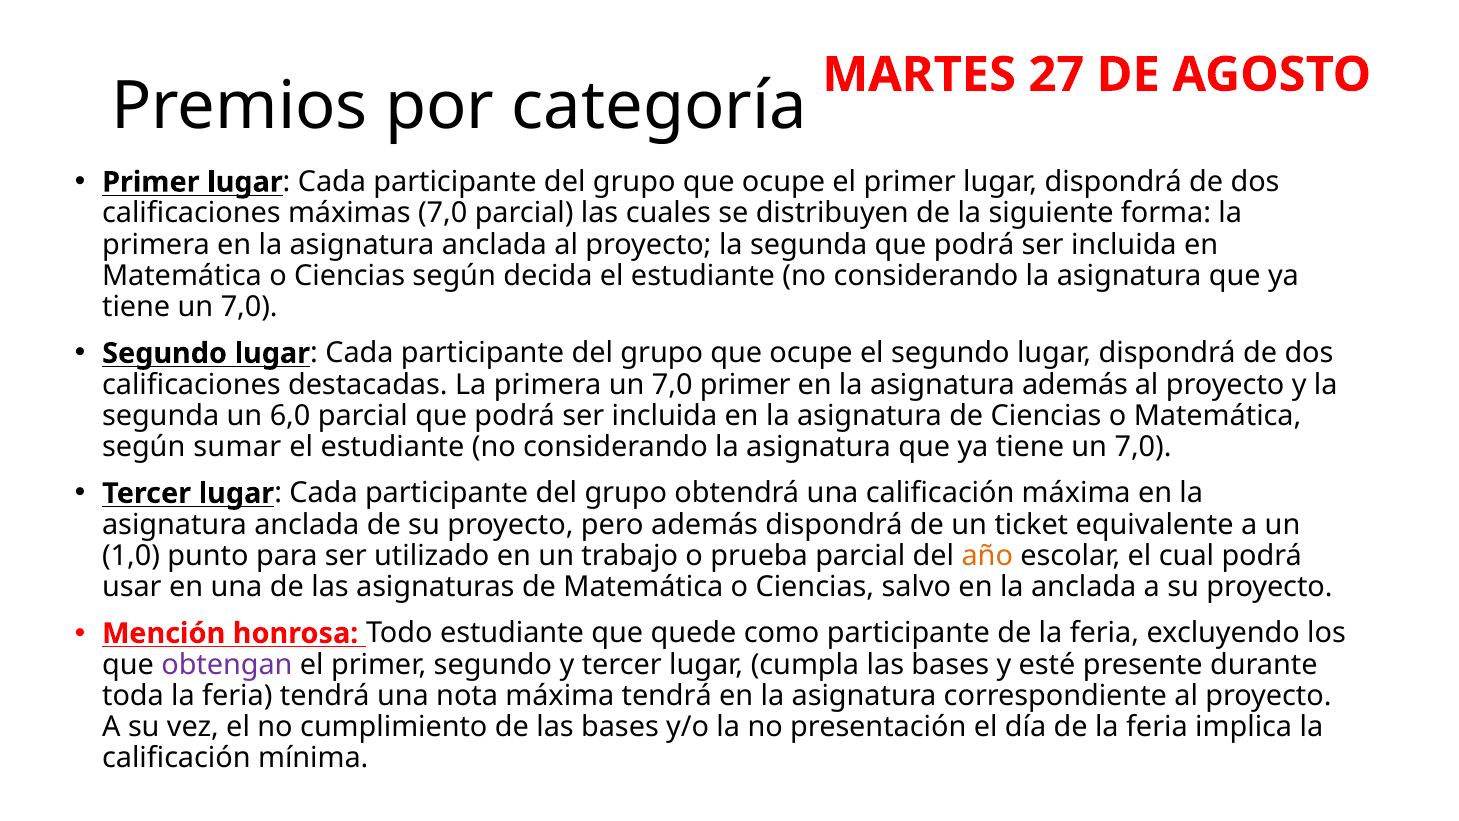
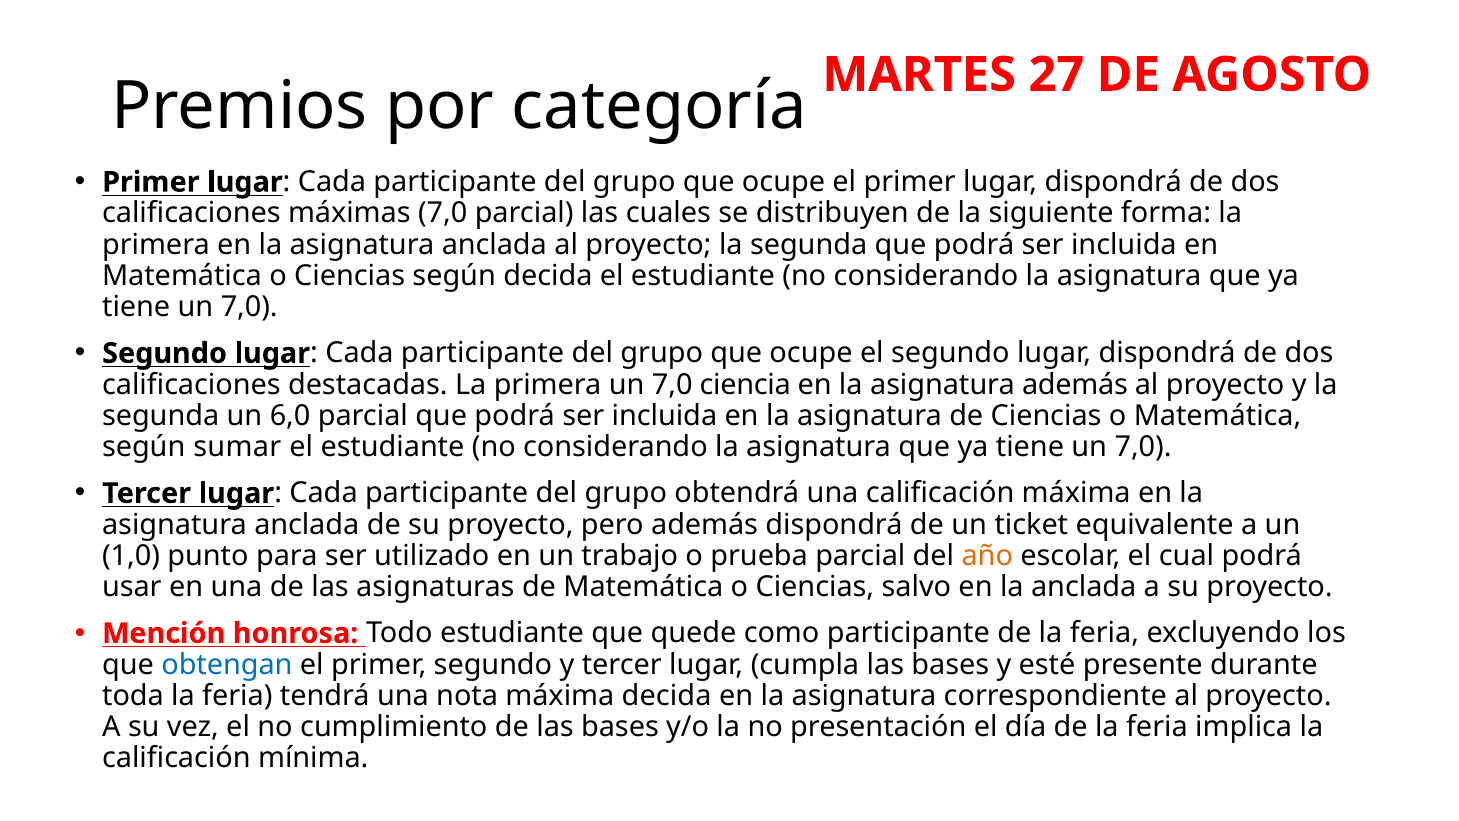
7,0 primer: primer -> ciencia (745, 384)
obtengan colour: purple -> blue (227, 664)
máxima tendrá: tendrá -> decida (667, 696)
